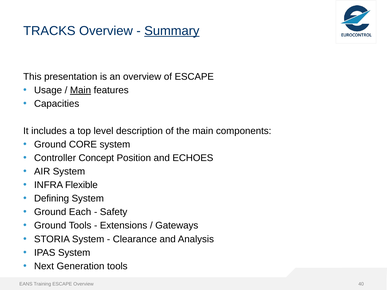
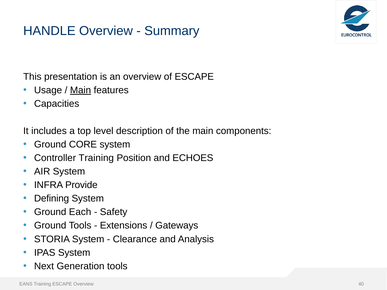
TRACKS: TRACKS -> HANDLE (49, 31)
Summary underline: present -> none (172, 31)
Controller Concept: Concept -> Training (96, 158)
Flexible: Flexible -> Provide (81, 185)
